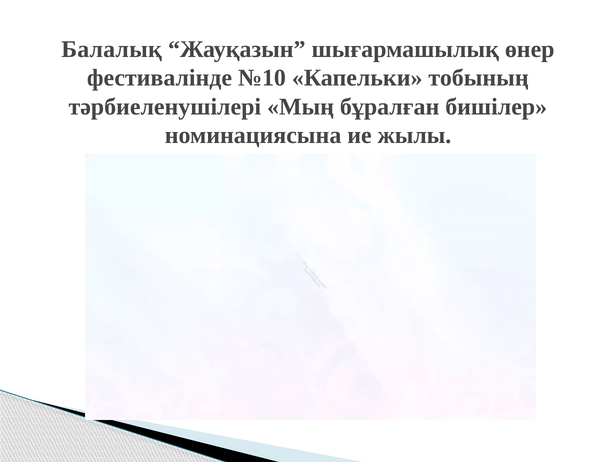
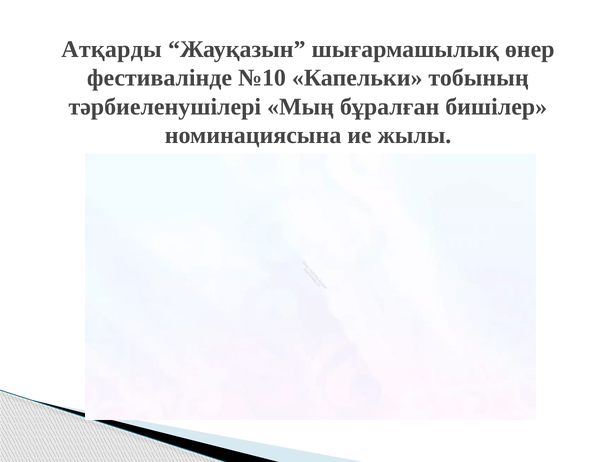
Балалық: Балалық -> Атқарды (112, 49)
